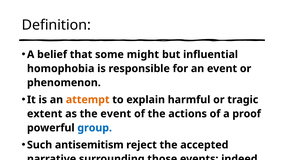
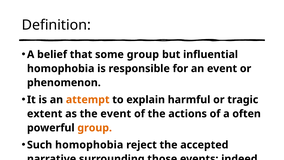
some might: might -> group (143, 54)
a proof: proof -> often (247, 114)
group colour: blue -> orange (95, 128)
Such antisemitism: antisemitism -> homophobia (89, 145)
